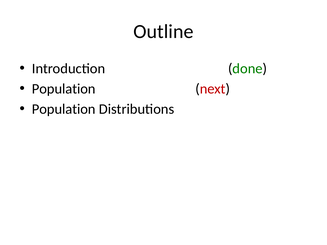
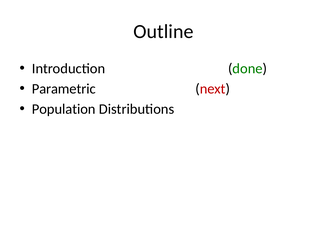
Population: Population -> Parametric (64, 89)
